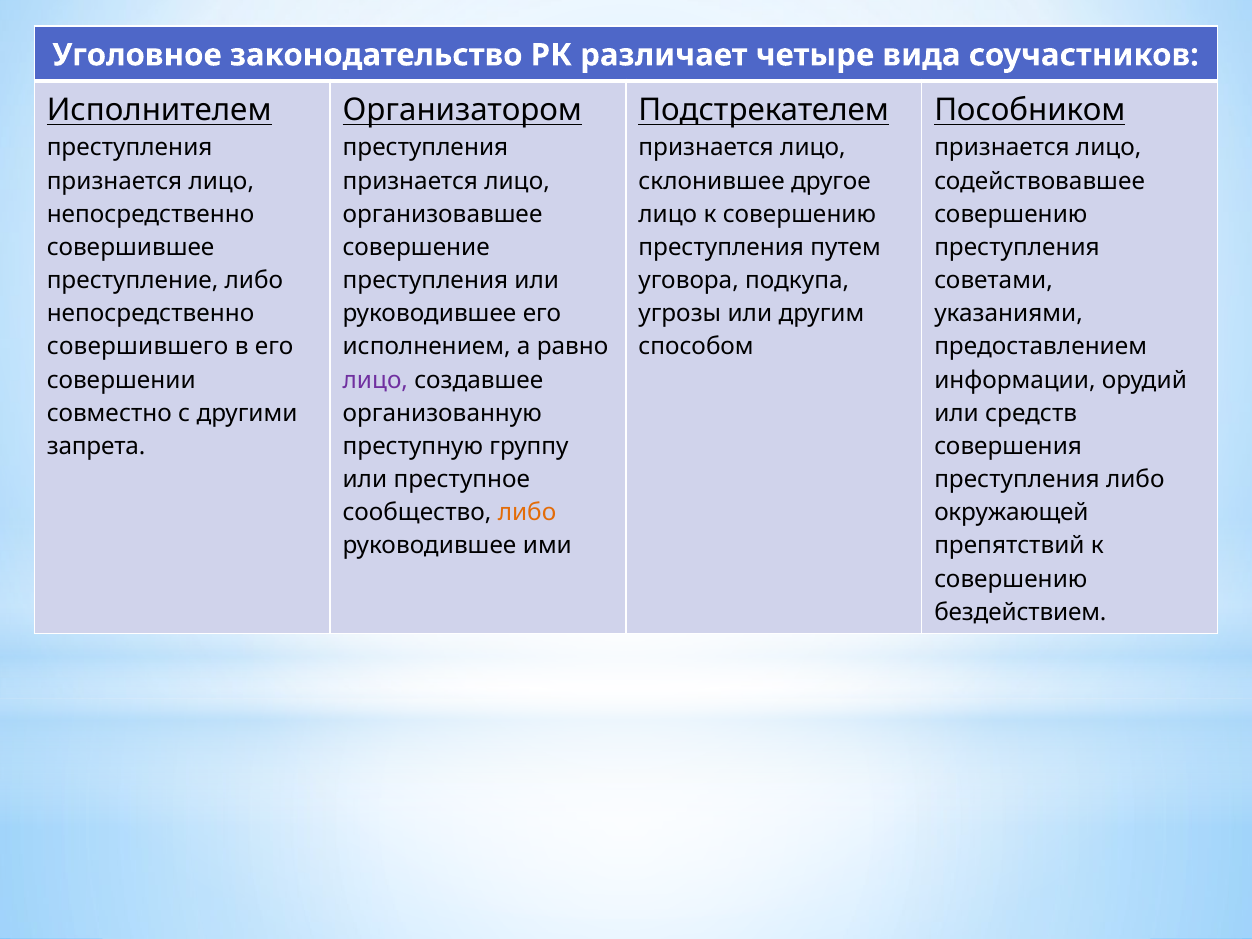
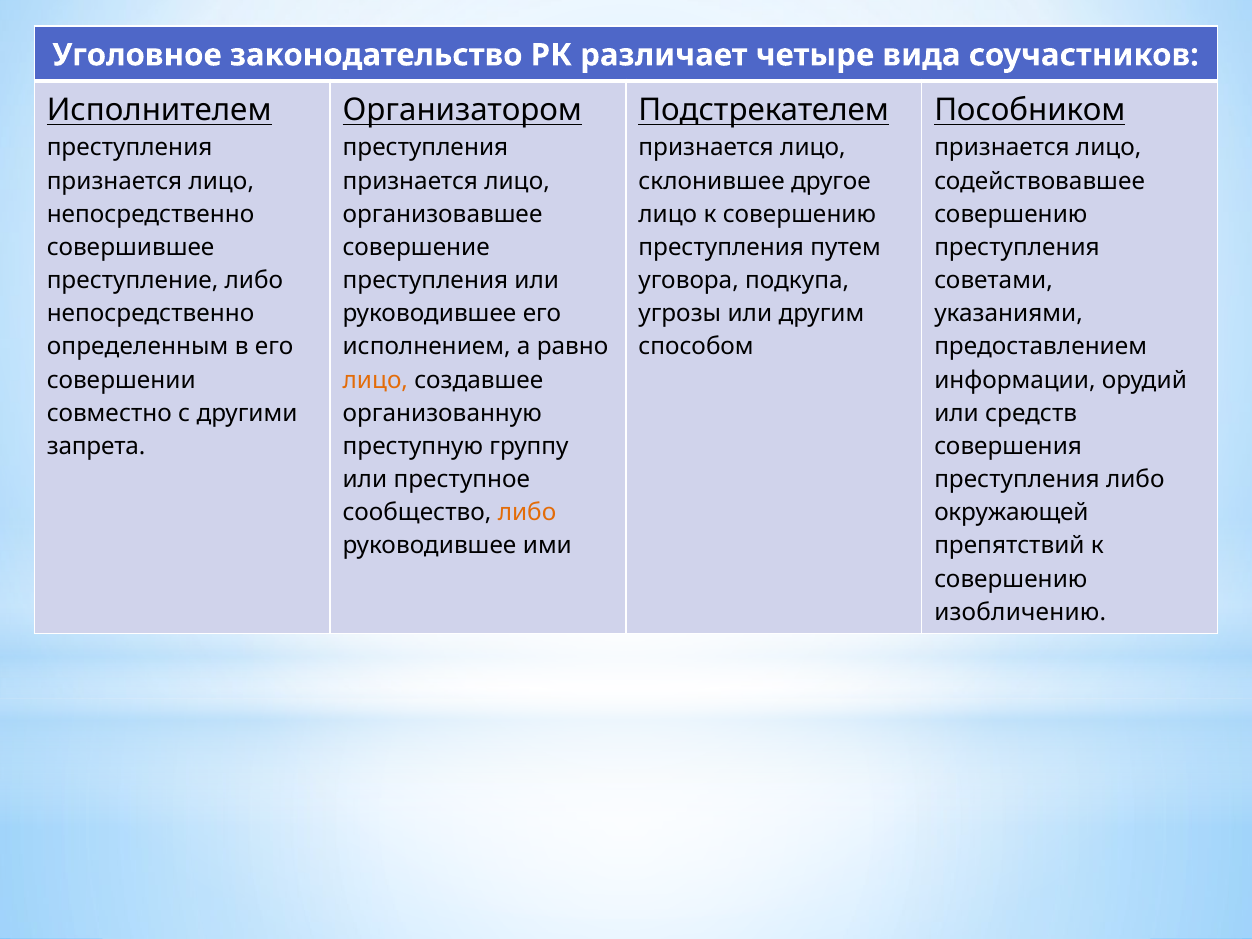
совершившего: совершившего -> определенным (138, 347)
лицо colour: purple -> orange (375, 380)
бездействием: бездействием -> изобличению (1020, 612)
